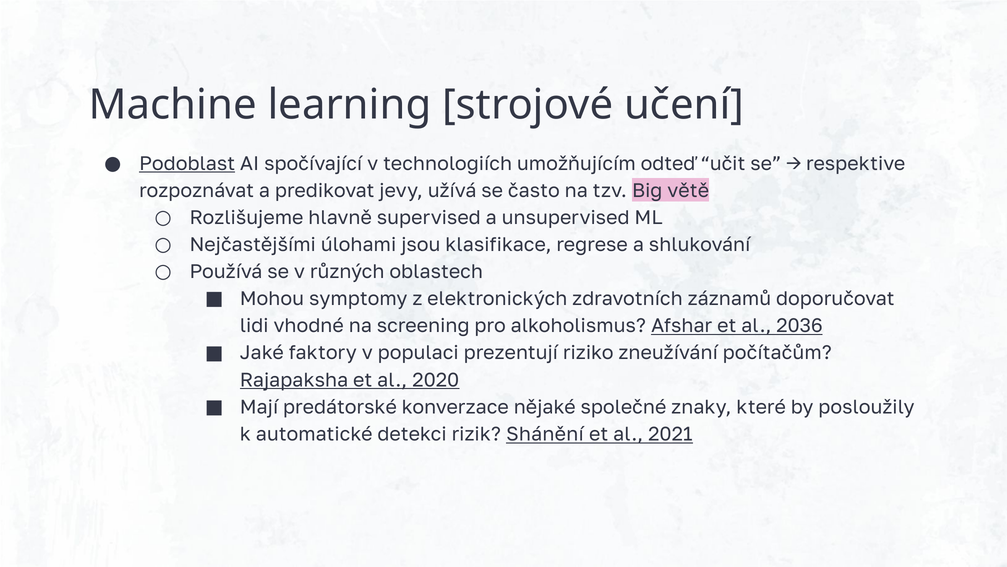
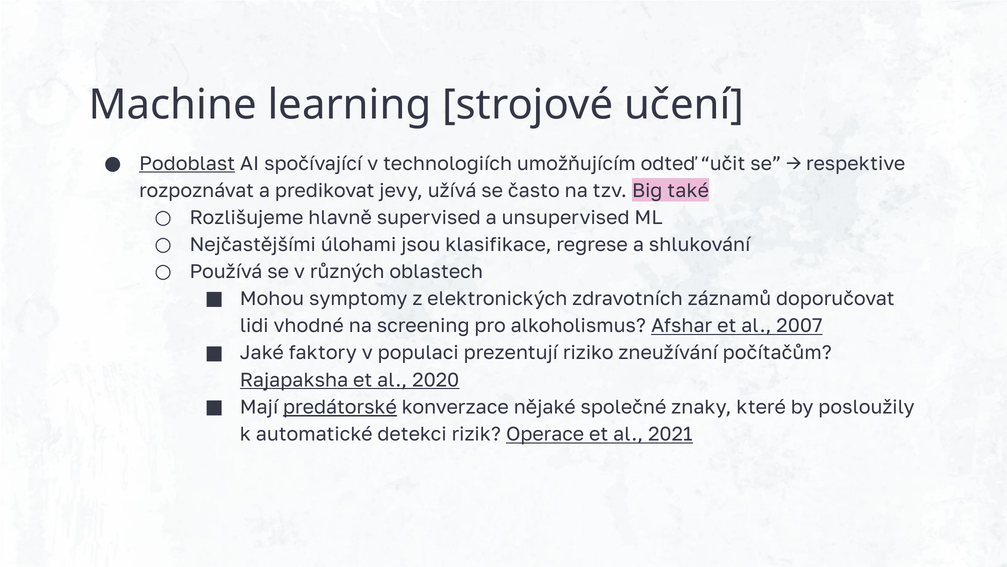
větě: větě -> také (688, 190)
2036: 2036 -> 2007 (799, 326)
predátorské underline: none -> present (340, 407)
Shánění: Shánění -> Operace (545, 434)
